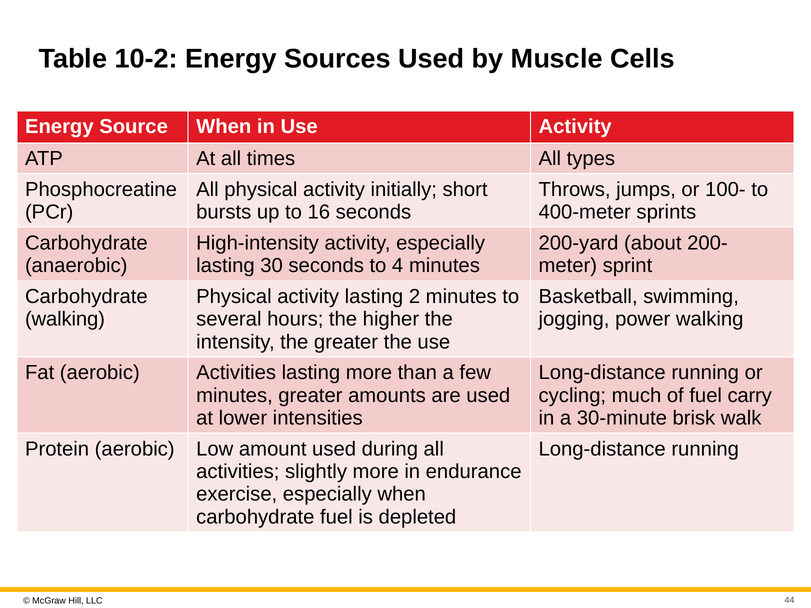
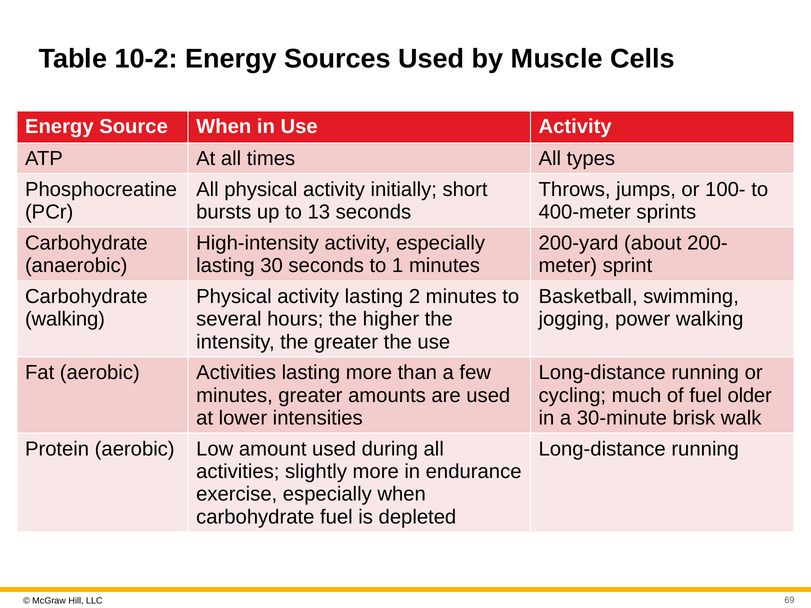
16: 16 -> 13 (319, 212)
4: 4 -> 1 (398, 266)
carry: carry -> older (750, 396)
44: 44 -> 69 (789, 601)
